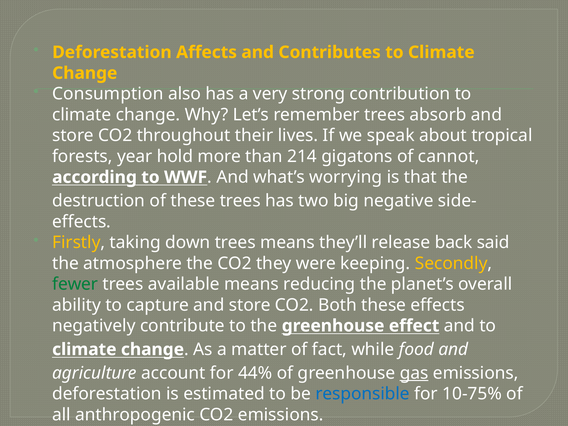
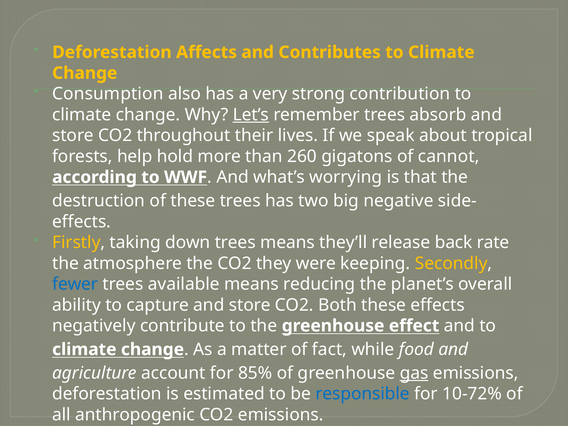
Let’s underline: none -> present (251, 115)
year: year -> help (135, 156)
214: 214 -> 260 (302, 156)
said: said -> rate (493, 242)
fewer colour: green -> blue (75, 284)
44%: 44% -> 85% (255, 373)
10-75%: 10-75% -> 10-72% (472, 394)
